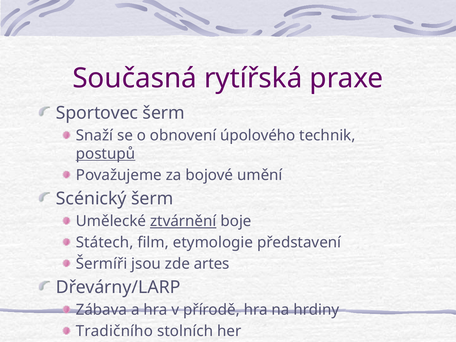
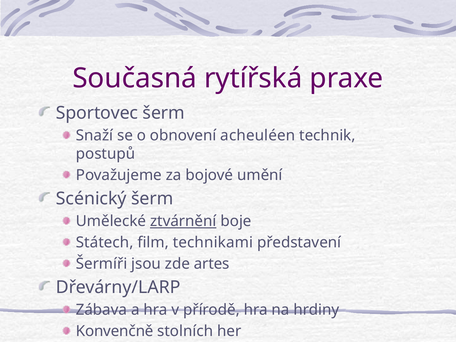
úpolového: úpolového -> acheuléen (258, 136)
postupů underline: present -> none (106, 154)
etymologie: etymologie -> technikami (213, 242)
Tradičního: Tradičního -> Konvenčně (115, 331)
